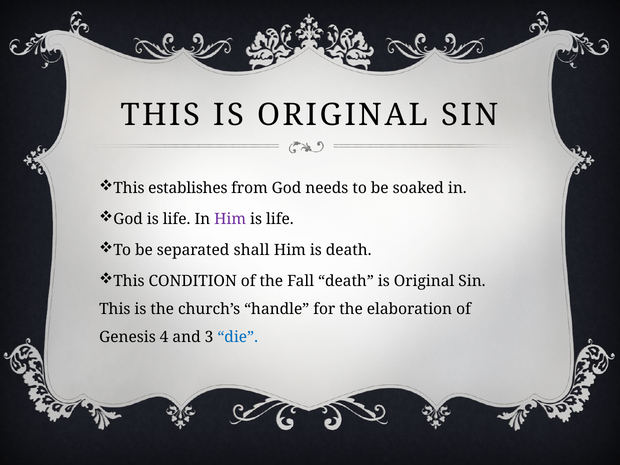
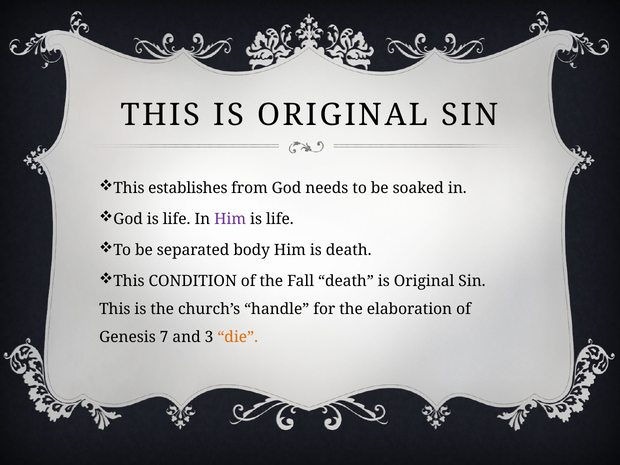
shall: shall -> body (252, 250)
4: 4 -> 7 (164, 337)
die colour: blue -> orange (238, 337)
